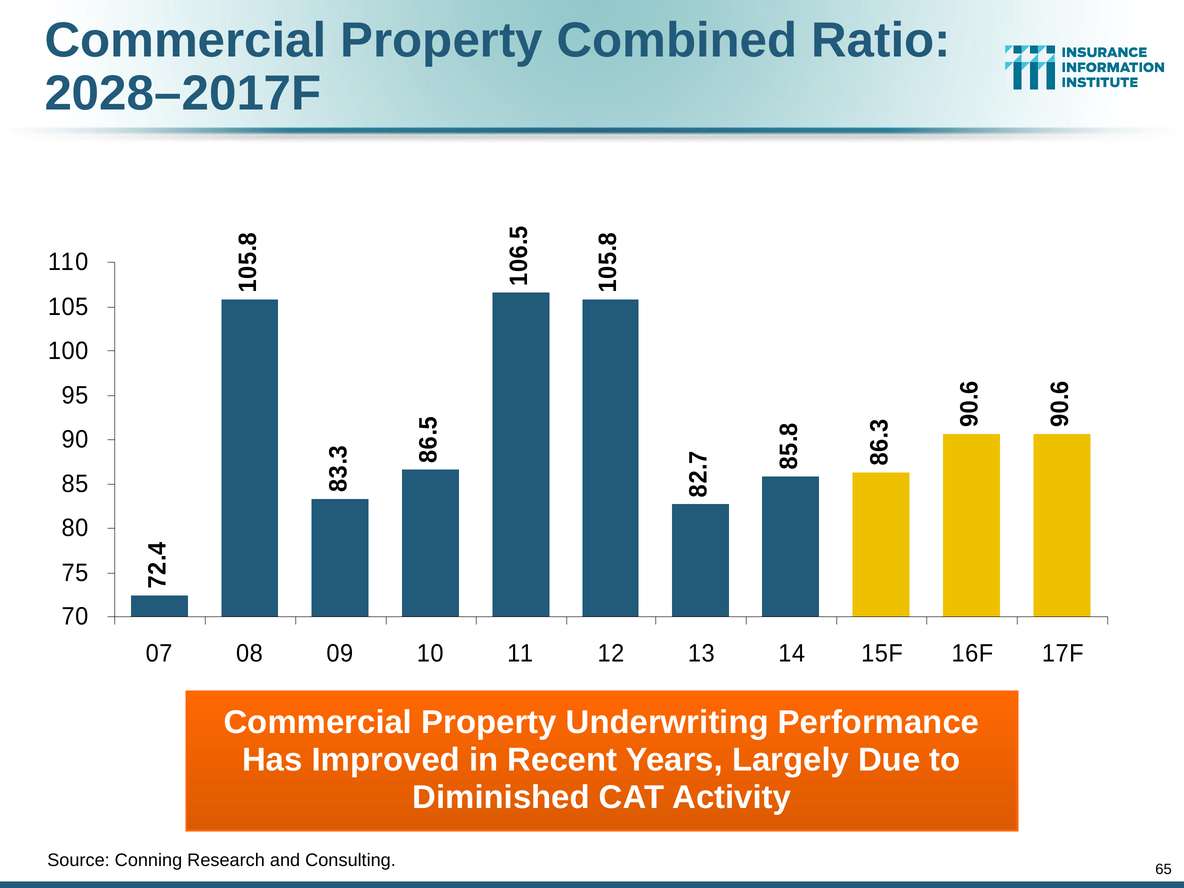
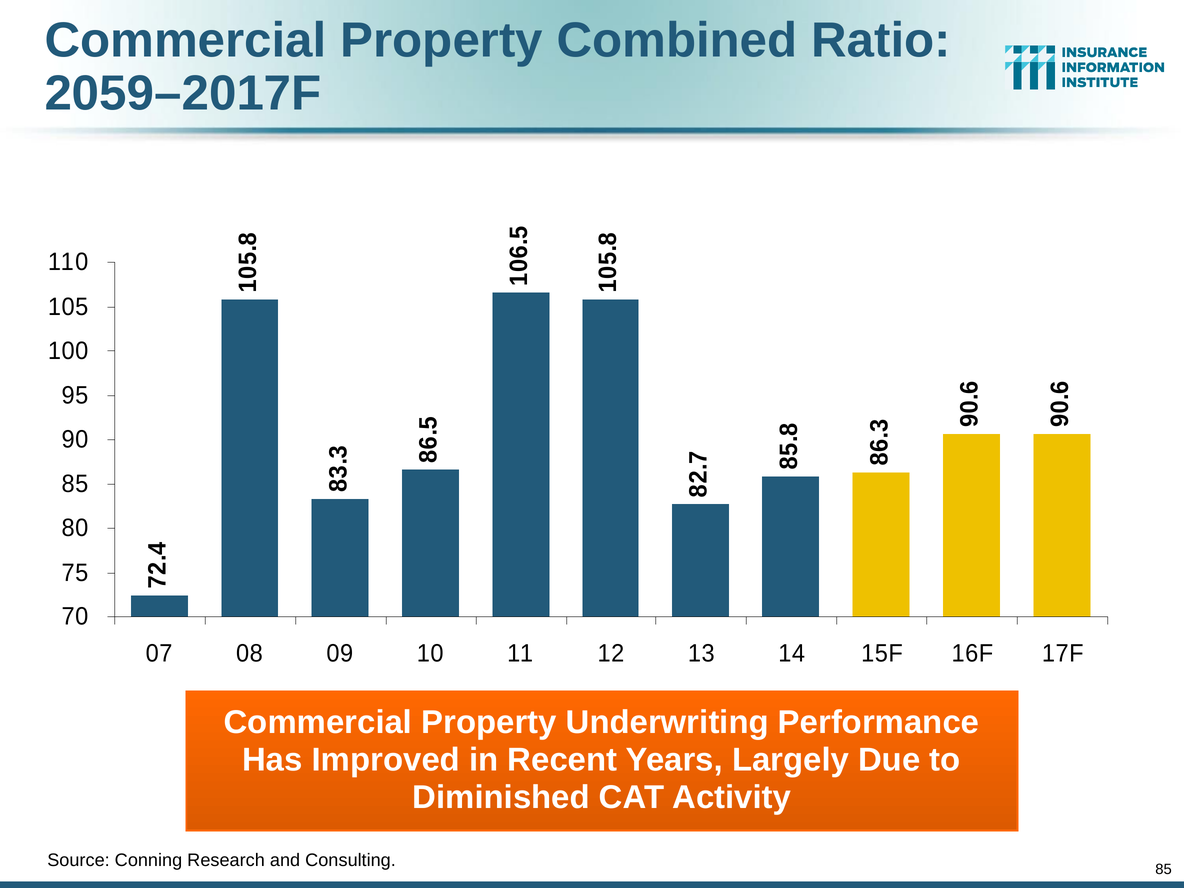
2028–2017F: 2028–2017F -> 2059–2017F (183, 94)
Consulting 65: 65 -> 85 (1164, 869)
